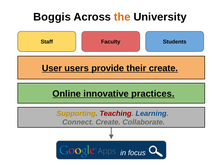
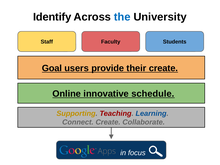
Boggis: Boggis -> Identify (52, 17)
the colour: orange -> blue (122, 17)
User: User -> Goal (52, 68)
practices: practices -> schedule (153, 94)
